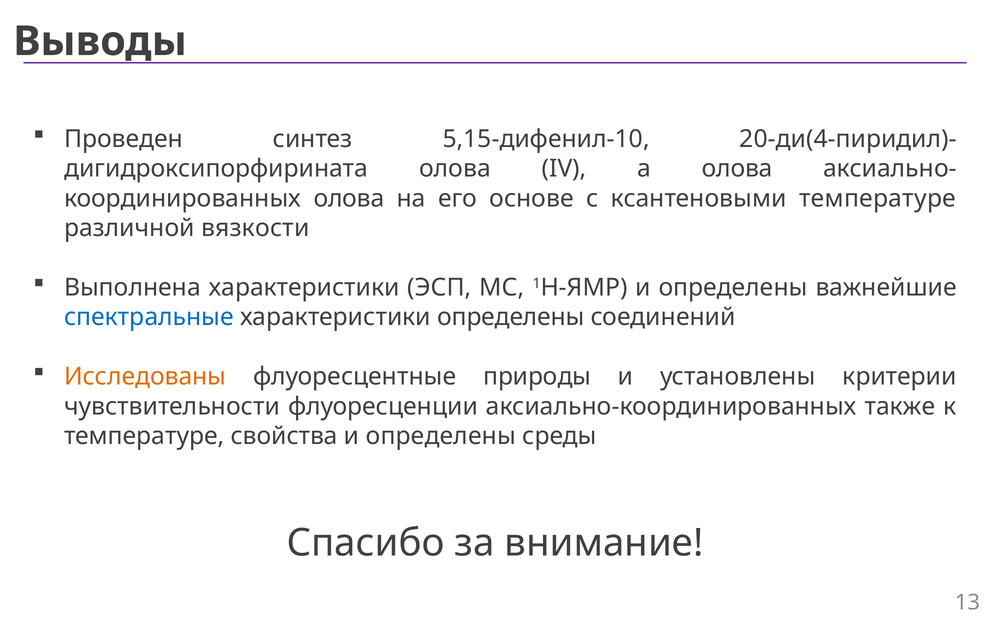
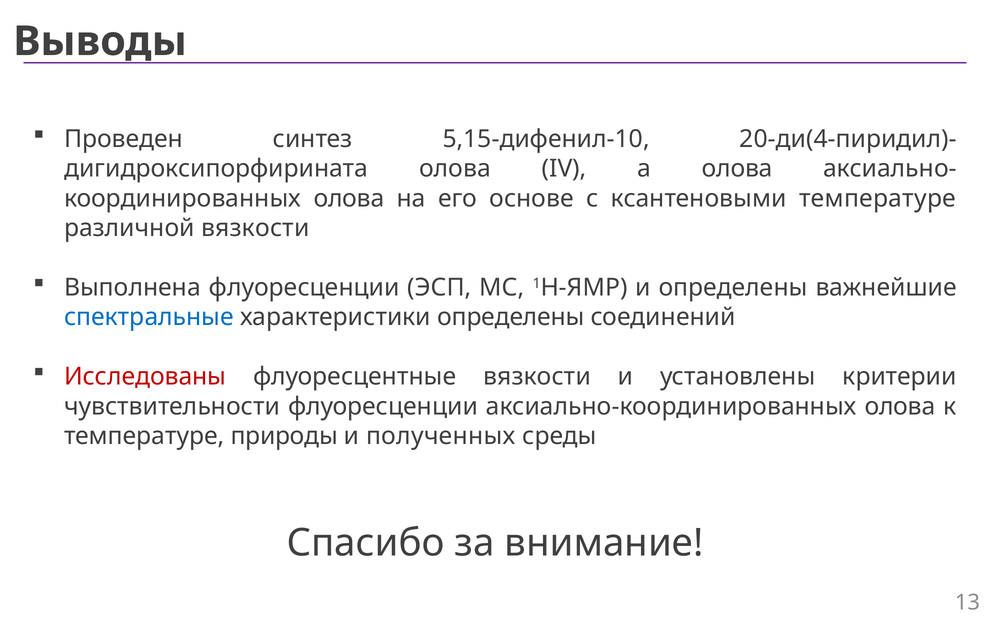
Выполнена характеристики: характеристики -> флуоресценции (304, 287)
Исследованы colour: orange -> red (145, 377)
флуоресцентные природы: природы -> вязкости (537, 377)
аксиально-координированных также: также -> олова (900, 406)
свойства: свойства -> природы (284, 436)
определены: определены -> полученных (441, 436)
